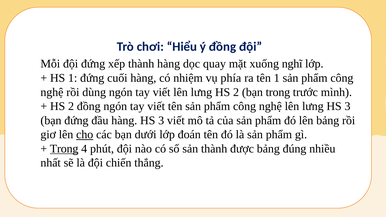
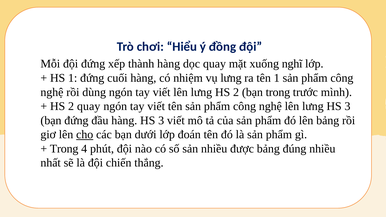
vụ phía: phía -> lưng (231, 78)
2 đồng: đồng -> quay (89, 106)
Trong underline: present -> none (64, 149)
sản thành: thành -> nhiều (214, 149)
